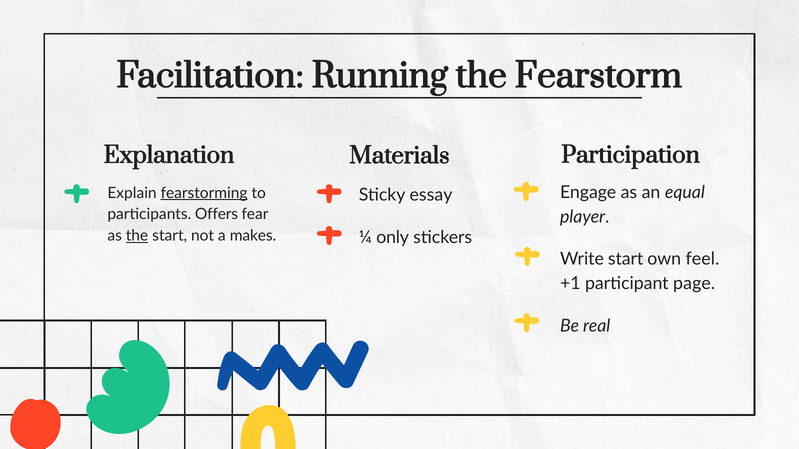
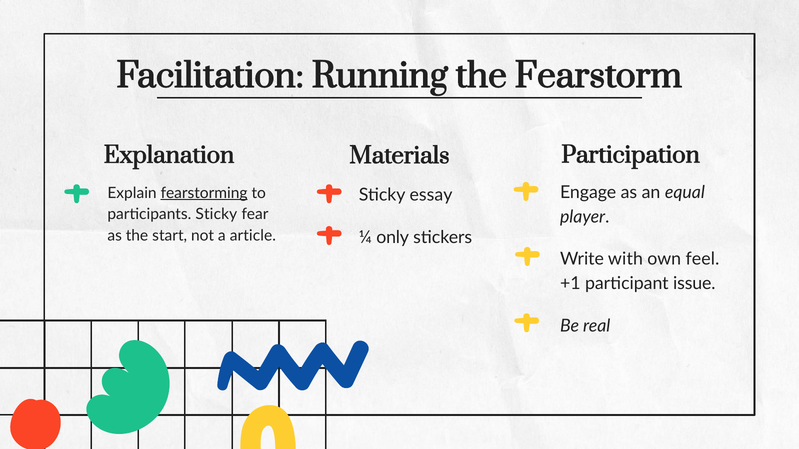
participants Offers: Offers -> Sticky (216, 215)
the underline: present -> none (137, 236)
makes: makes -> article (253, 236)
Write start: start -> with (625, 259)
page: page -> issue (694, 284)
